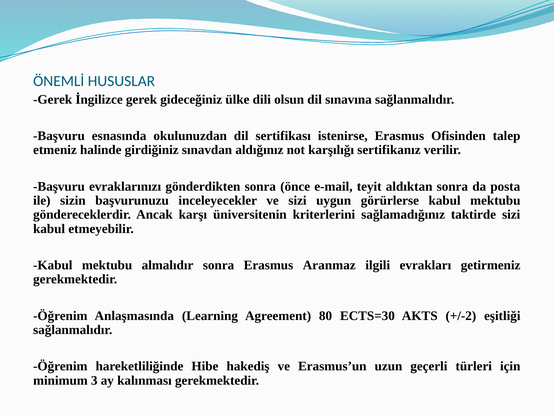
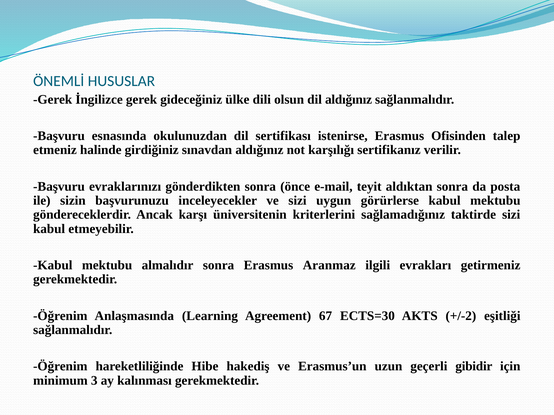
dil sınavına: sınavına -> aldığınız (349, 100)
80: 80 -> 67 (326, 316)
türleri: türleri -> gibidir (474, 367)
